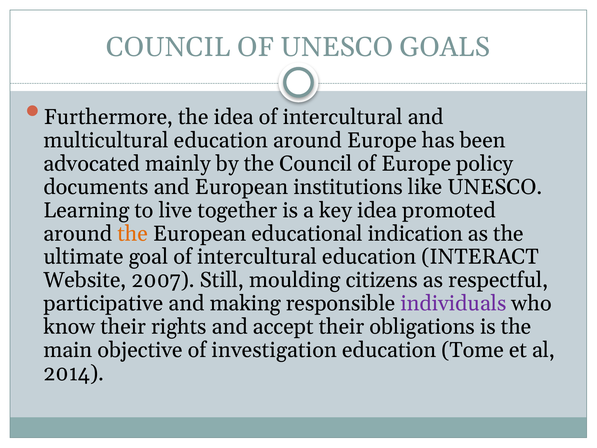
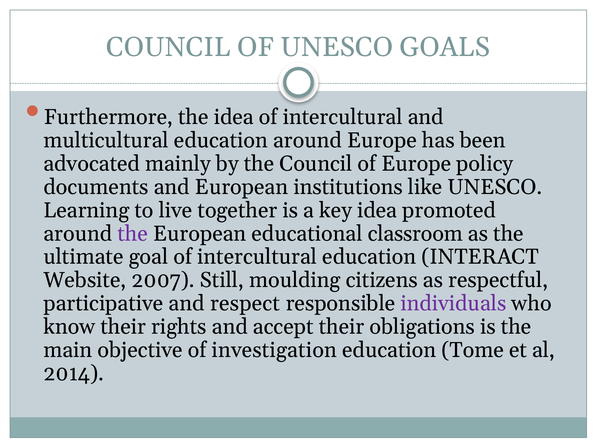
the colour: orange -> purple (133, 233)
indication: indication -> classroom (415, 233)
making: making -> respect (245, 303)
